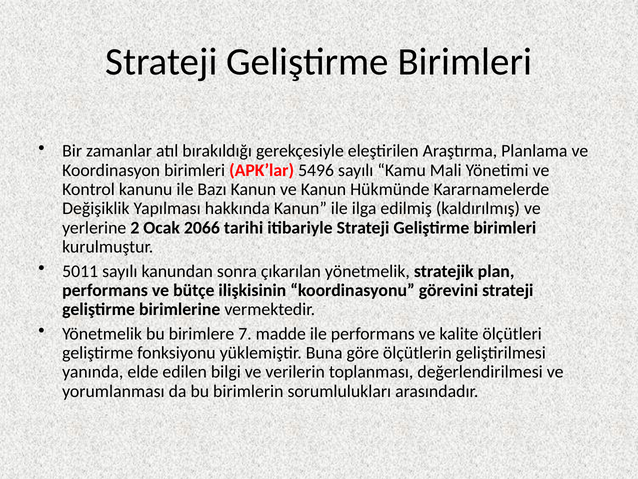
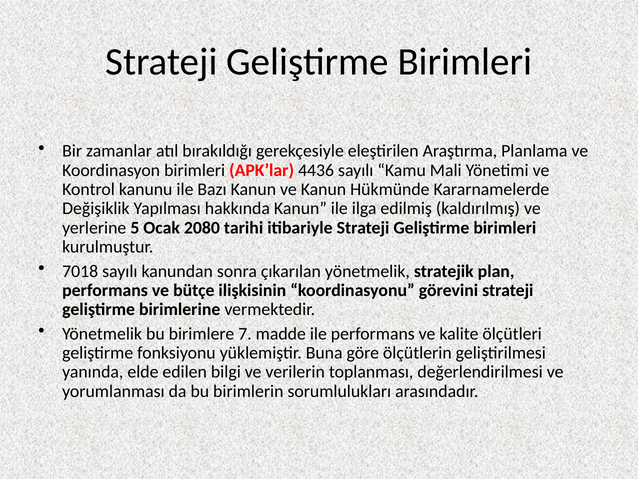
5496: 5496 -> 4436 (316, 170)
2: 2 -> 5 (135, 228)
2066: 2066 -> 2080 (202, 228)
5011: 5011 -> 7018 (80, 271)
